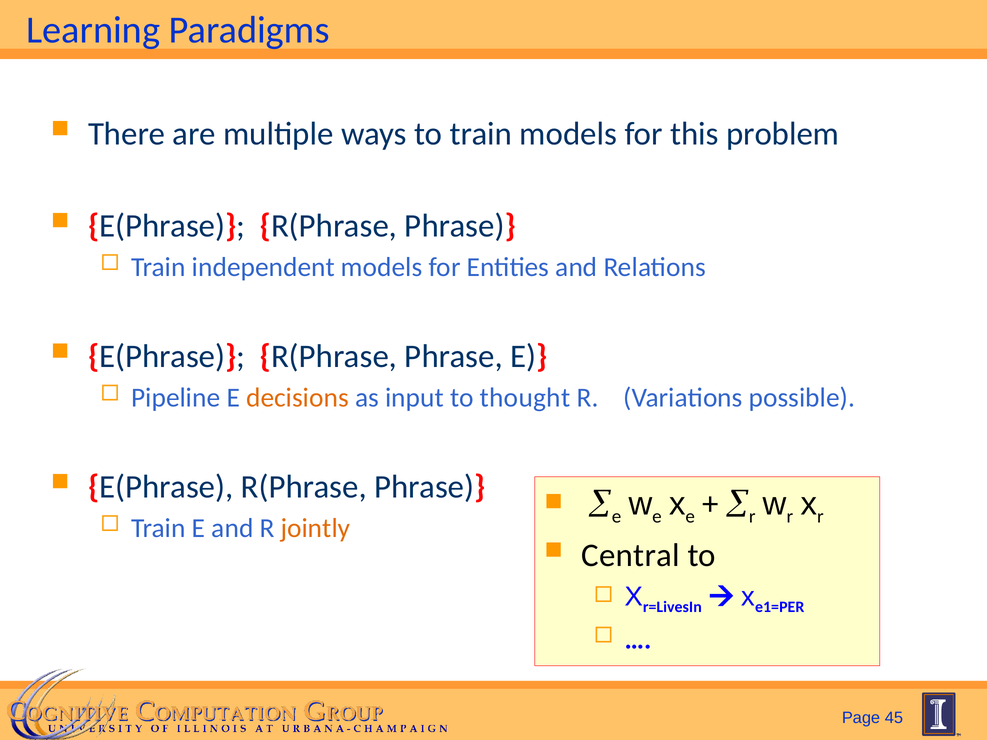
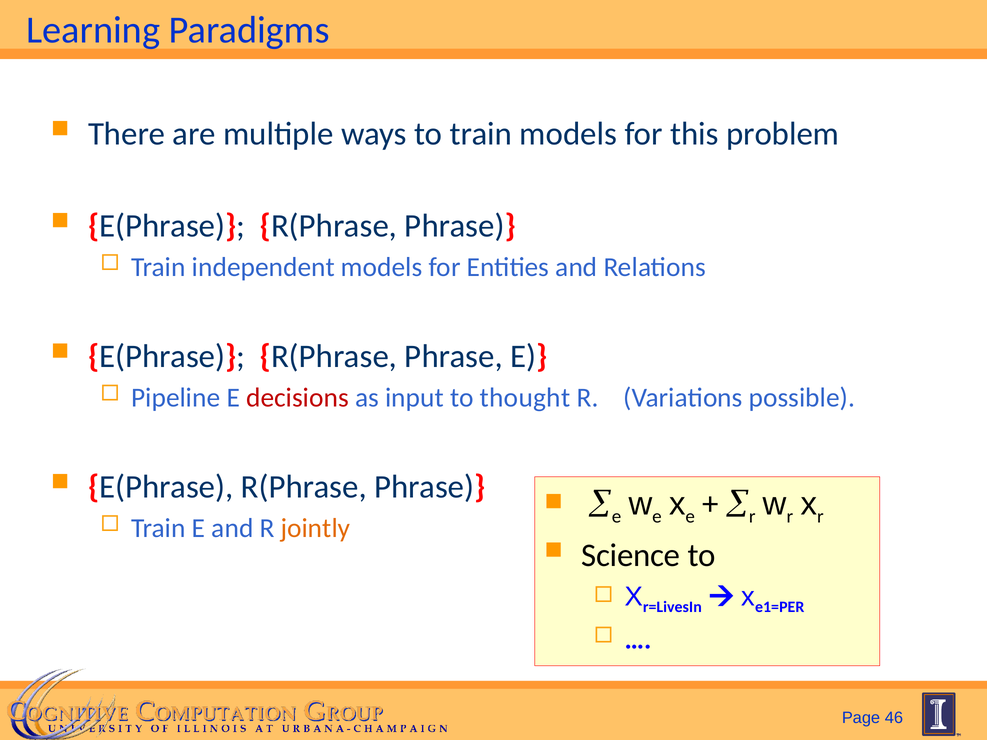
decisions colour: orange -> red (298, 398)
Central: Central -> Science (631, 555)
45: 45 -> 46 (894, 718)
